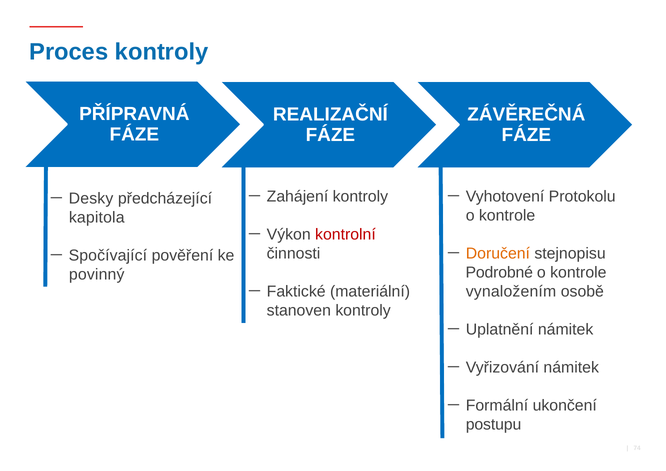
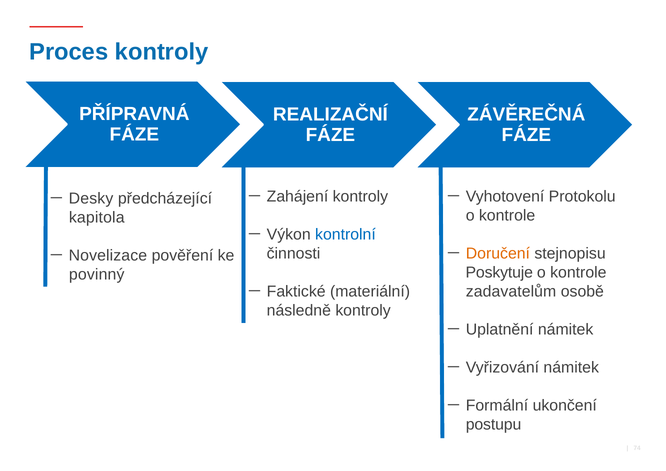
kontrolní colour: red -> blue (345, 235)
Spočívající: Spočívající -> Novelizace (108, 256)
Podrobné: Podrobné -> Poskytuje (499, 273)
vynaložením: vynaložením -> zadavatelům (511, 292)
stanoven: stanoven -> následně (299, 311)
